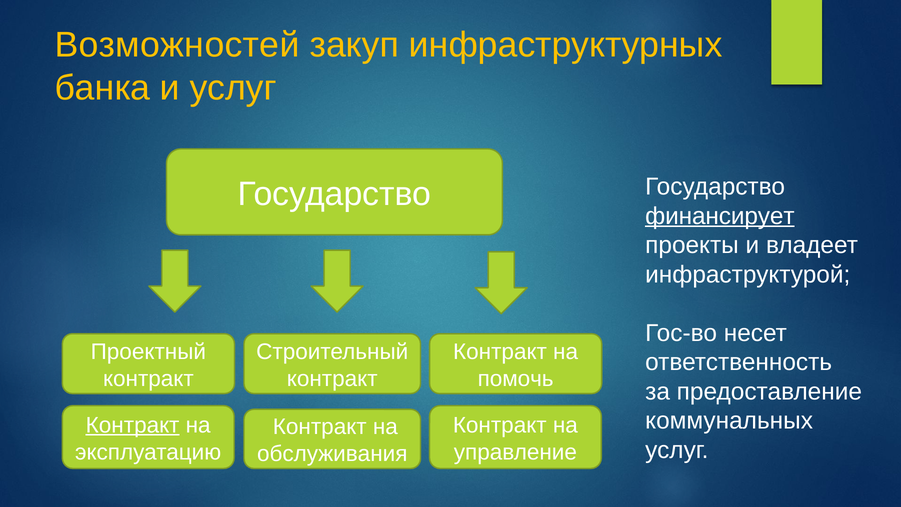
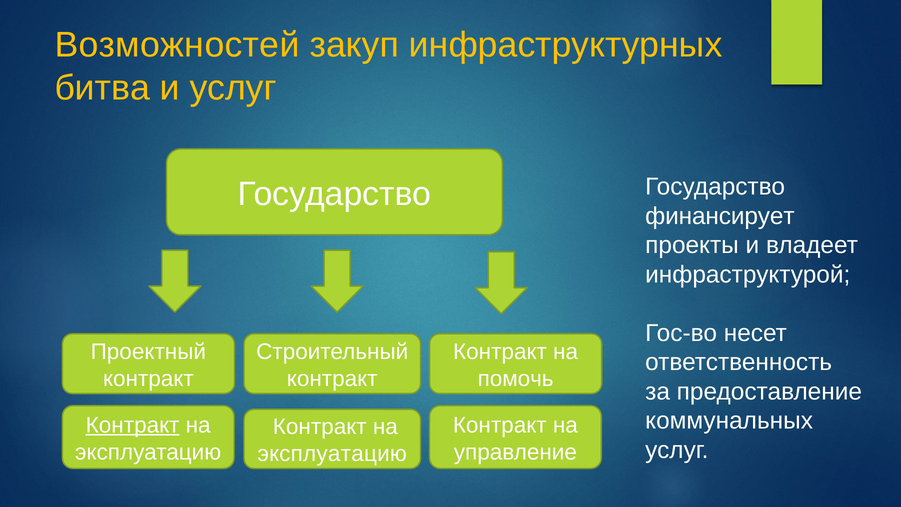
банка: банка -> битва (102, 88)
финансирует underline: present -> none (720, 216)
обслуживания: обслуживания -> эксплуатацию (332, 454)
